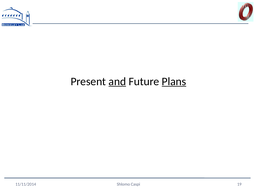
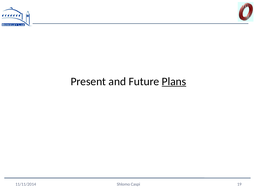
and underline: present -> none (117, 81)
